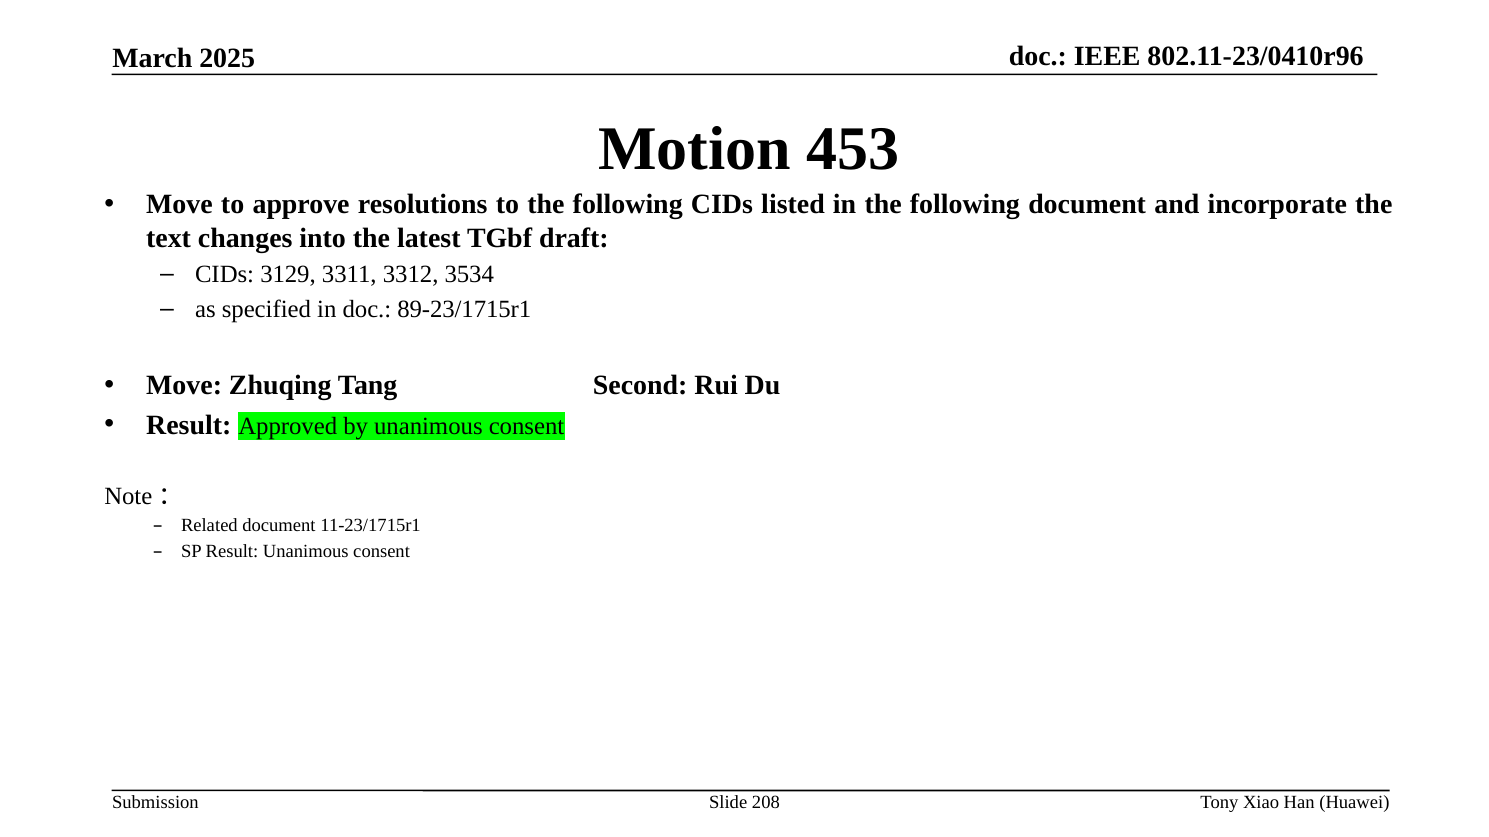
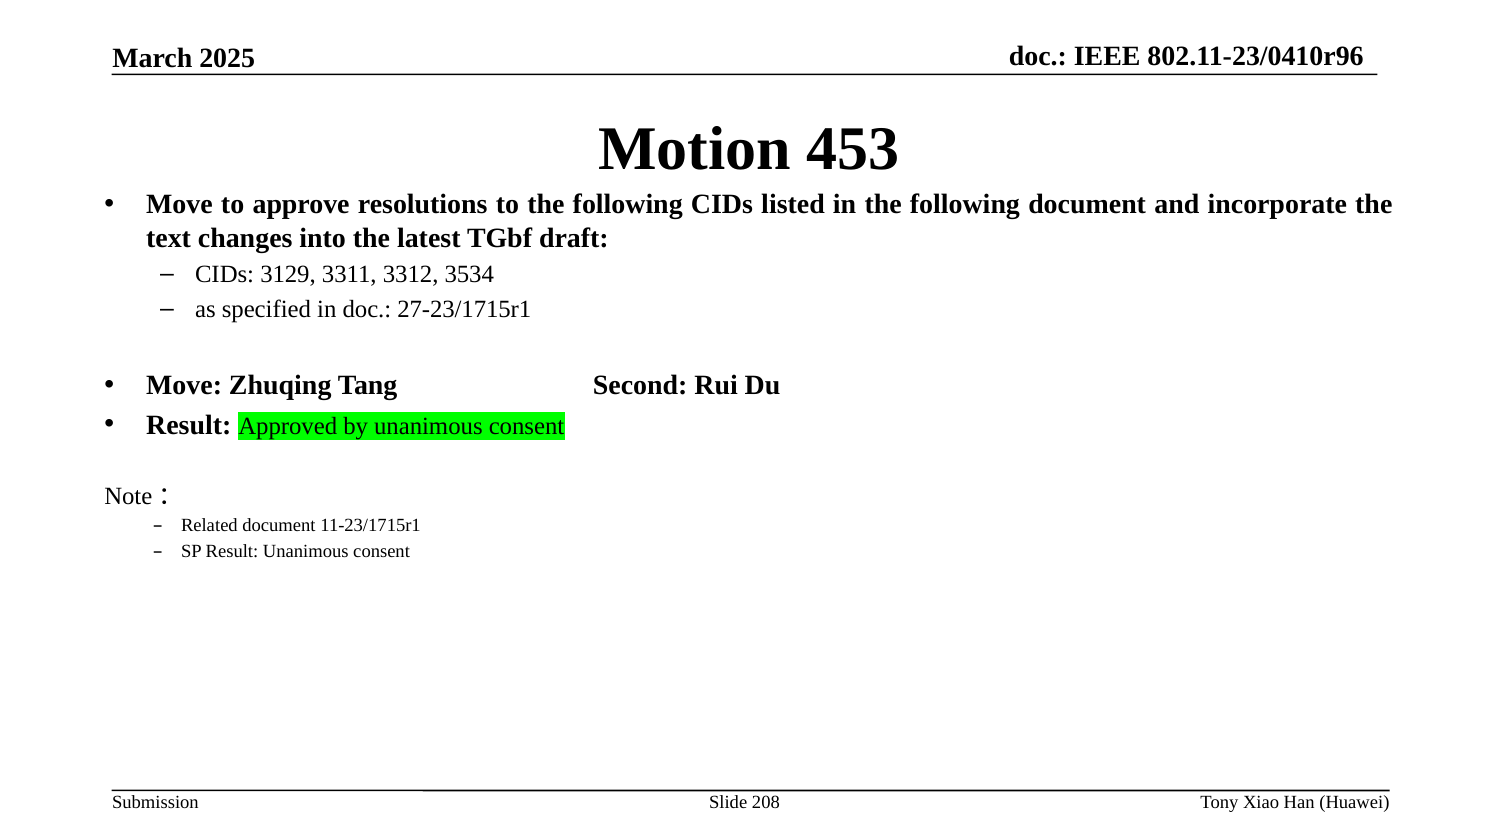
89-23/1715r1: 89-23/1715r1 -> 27-23/1715r1 (464, 310)
